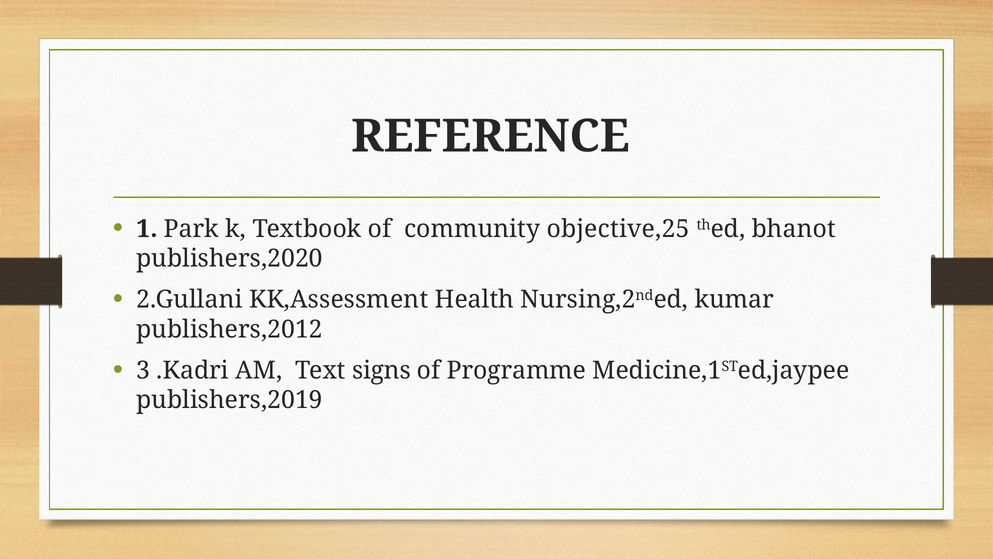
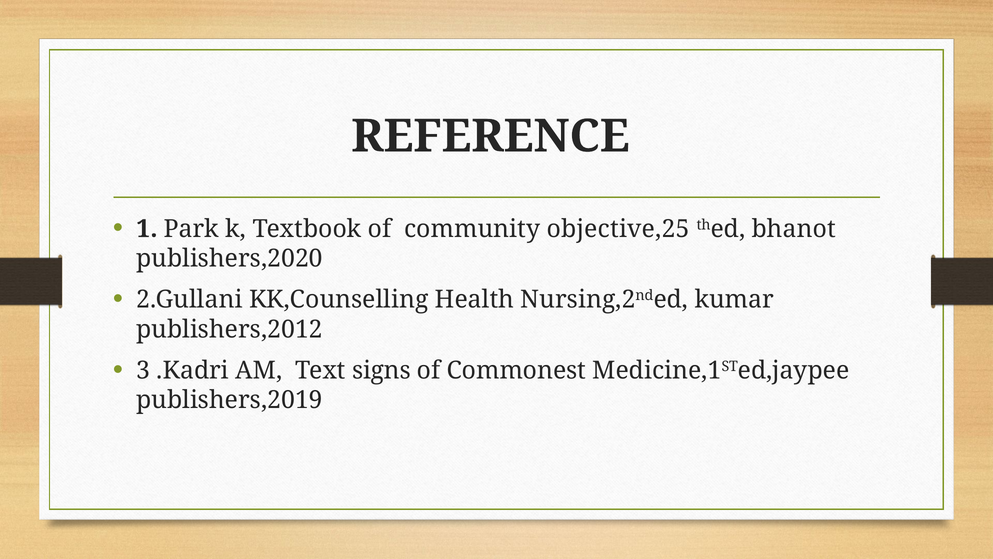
KK,Assessment: KK,Assessment -> KK,Counselling (339, 299)
Programme: Programme -> Commonest (516, 370)
